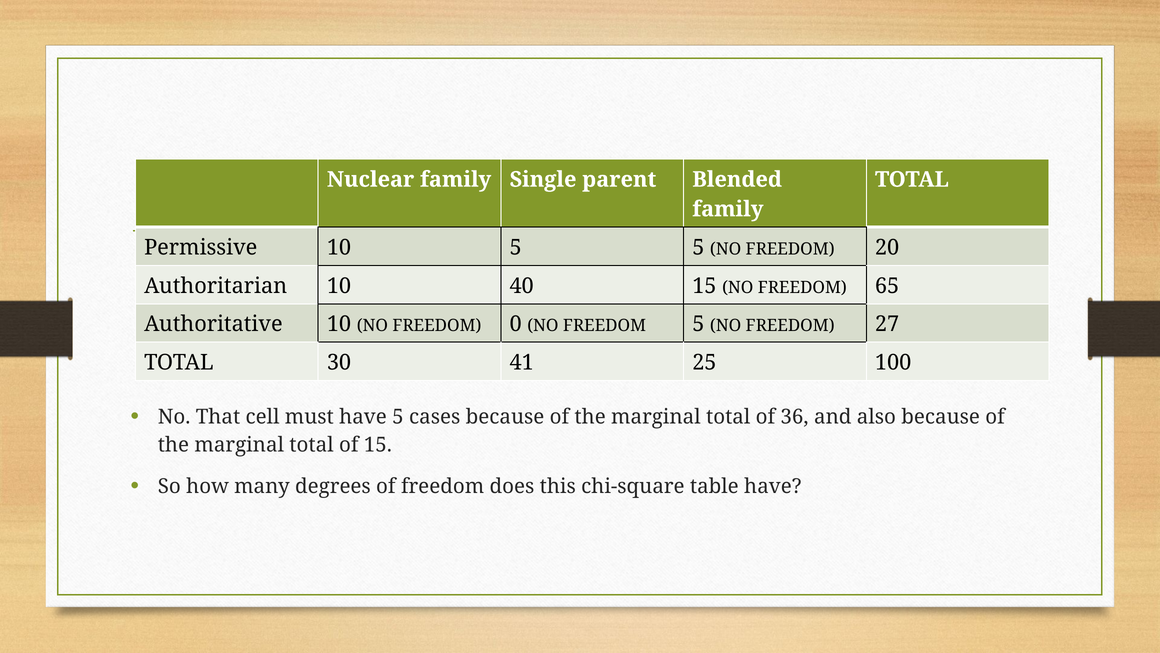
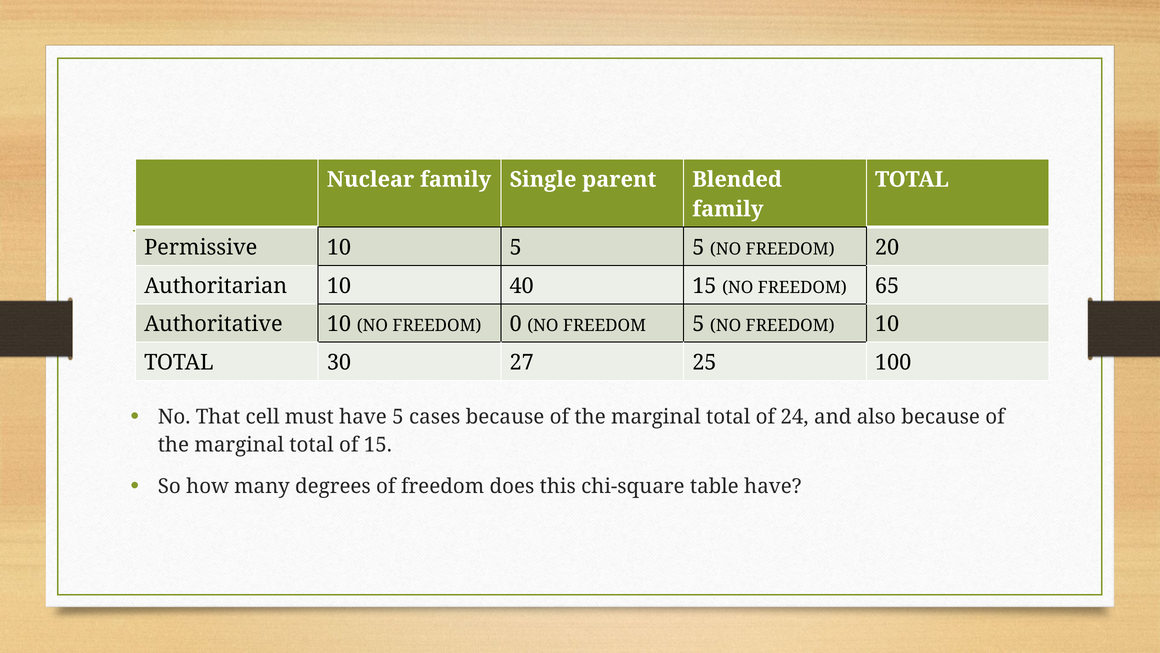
FREEDOM 27: 27 -> 10 (887, 324)
41: 41 -> 27 (522, 362)
36: 36 -> 24 (795, 417)
